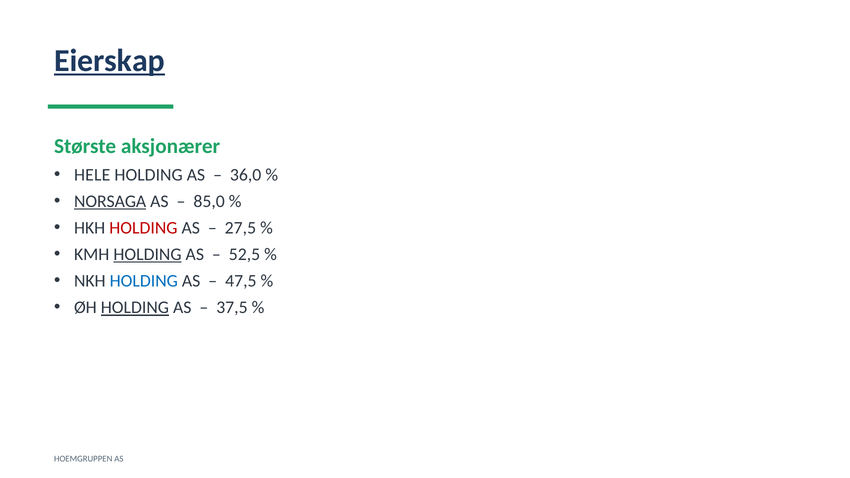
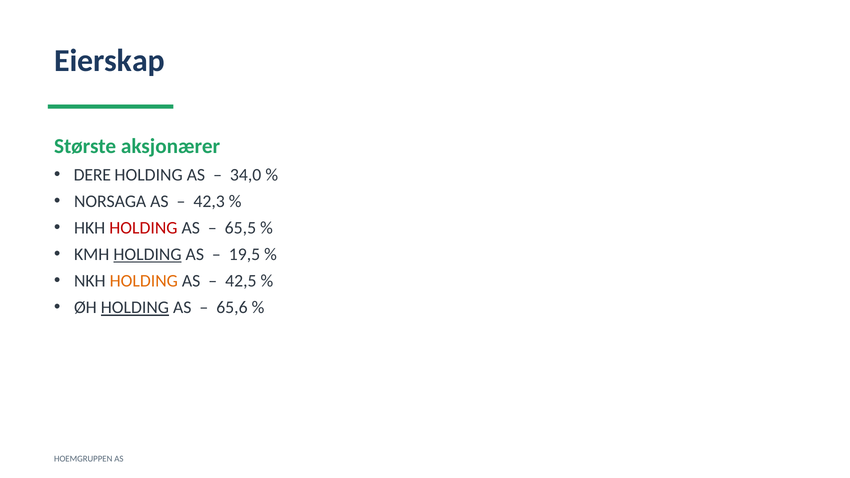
Eierskap underline: present -> none (109, 61)
HELE: HELE -> DERE (92, 175)
36,0: 36,0 -> 34,0 (246, 175)
NORSAGA underline: present -> none (110, 201)
85,0: 85,0 -> 42,3 (209, 201)
27,5: 27,5 -> 65,5 (240, 228)
52,5: 52,5 -> 19,5 (245, 255)
HOLDING colour: blue -> orange (144, 281)
47,5: 47,5 -> 42,5 (241, 281)
37,5: 37,5 -> 65,6 (232, 308)
